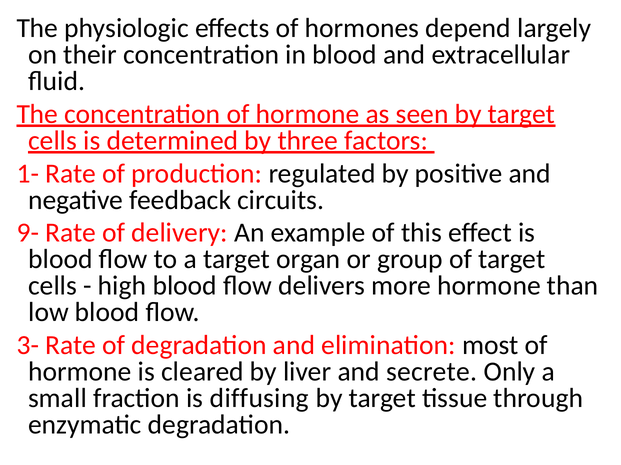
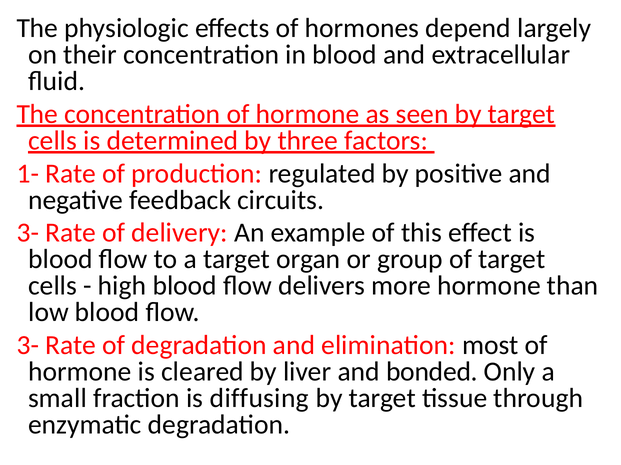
9-: 9- -> 3- (28, 233)
secrete: secrete -> bonded (432, 372)
